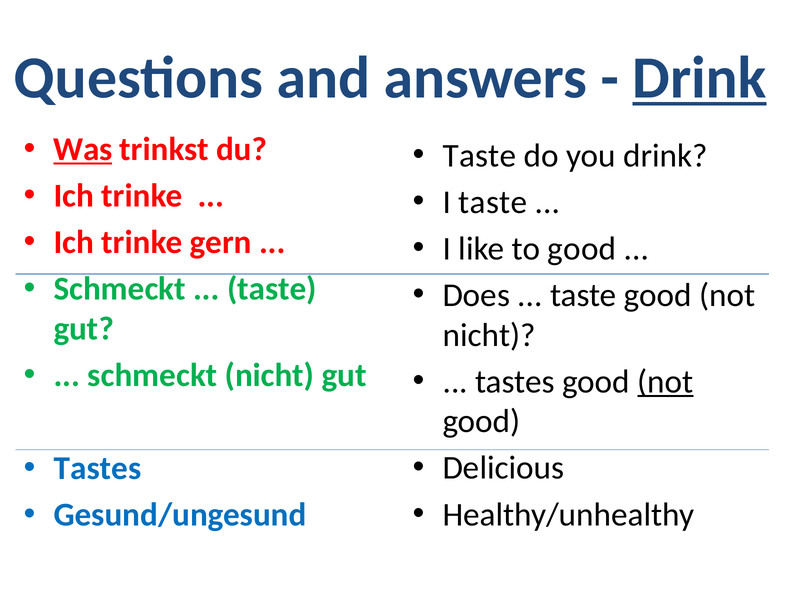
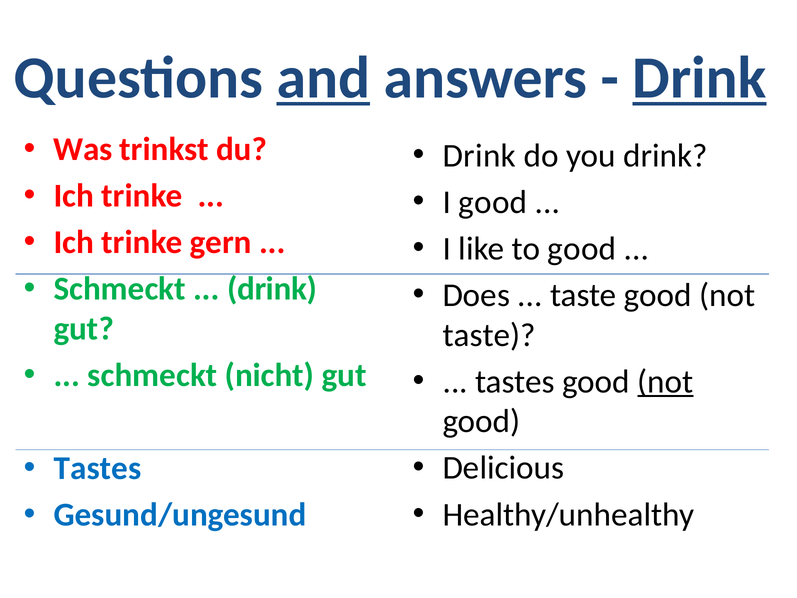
and underline: none -> present (323, 78)
Was underline: present -> none (83, 149)
Taste: Taste -> Drink (479, 156)
I taste: taste -> good (493, 202)
taste: taste -> drink (272, 289)
nicht: nicht -> taste (489, 335)
